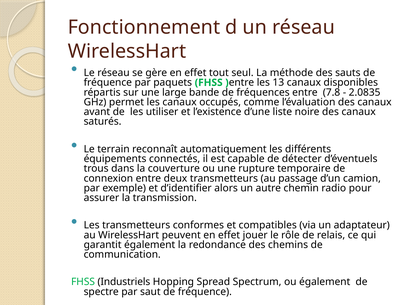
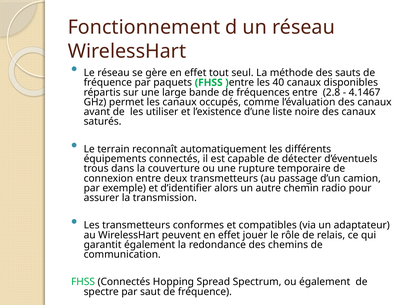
13: 13 -> 40 (278, 82)
7.8: 7.8 -> 2.8 (332, 92)
2.0835: 2.0835 -> 4.1467 (365, 92)
FHSS Industriels: Industriels -> Connectés (124, 281)
